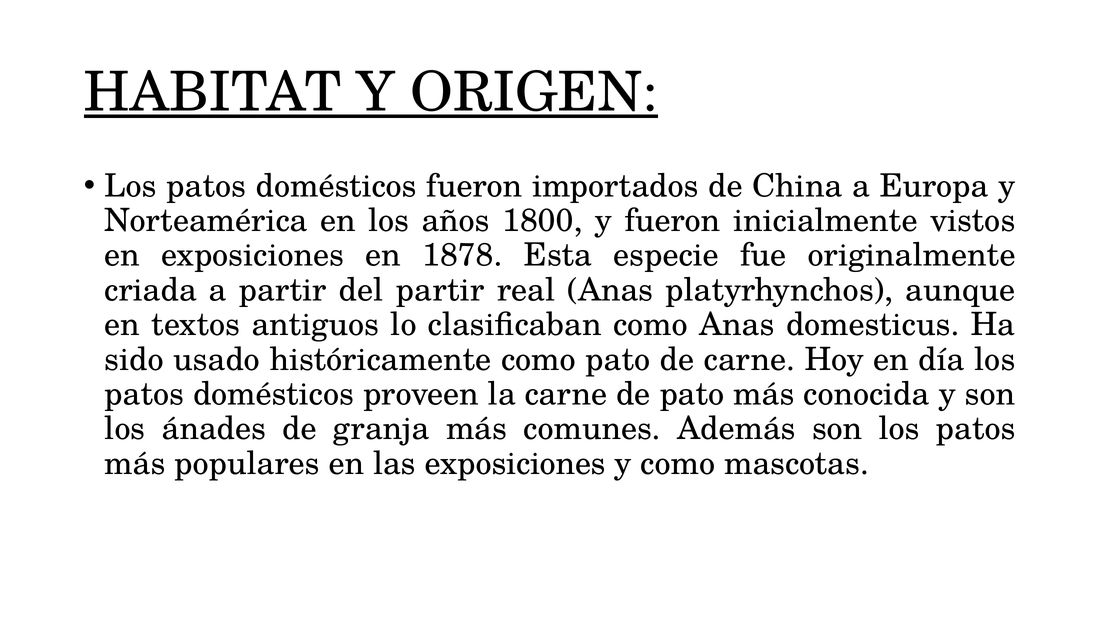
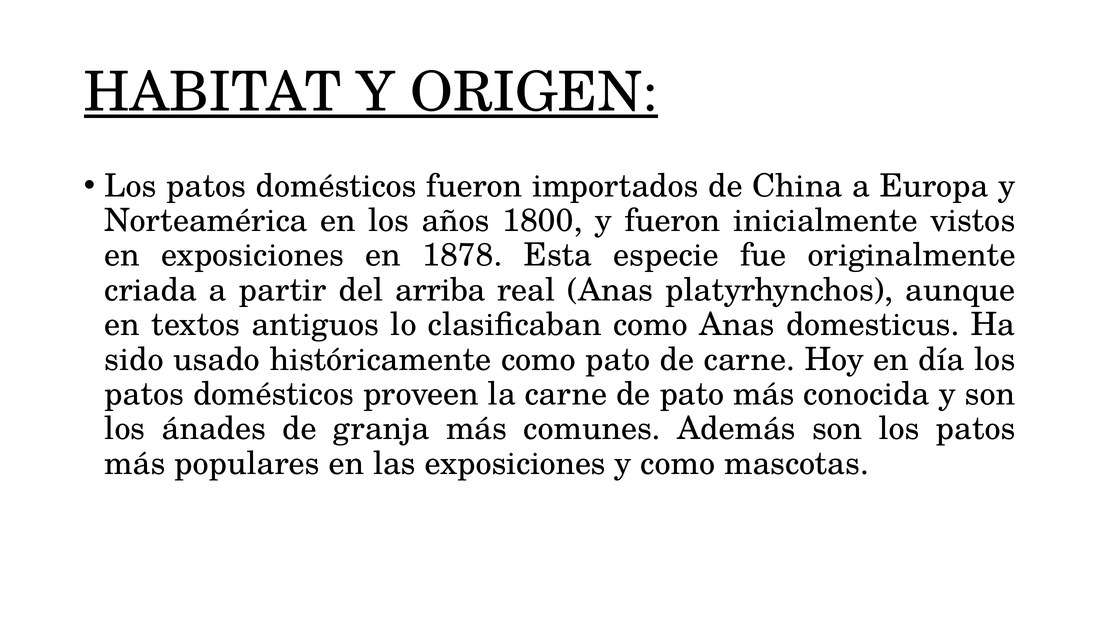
del partir: partir -> arriba (440, 290)
